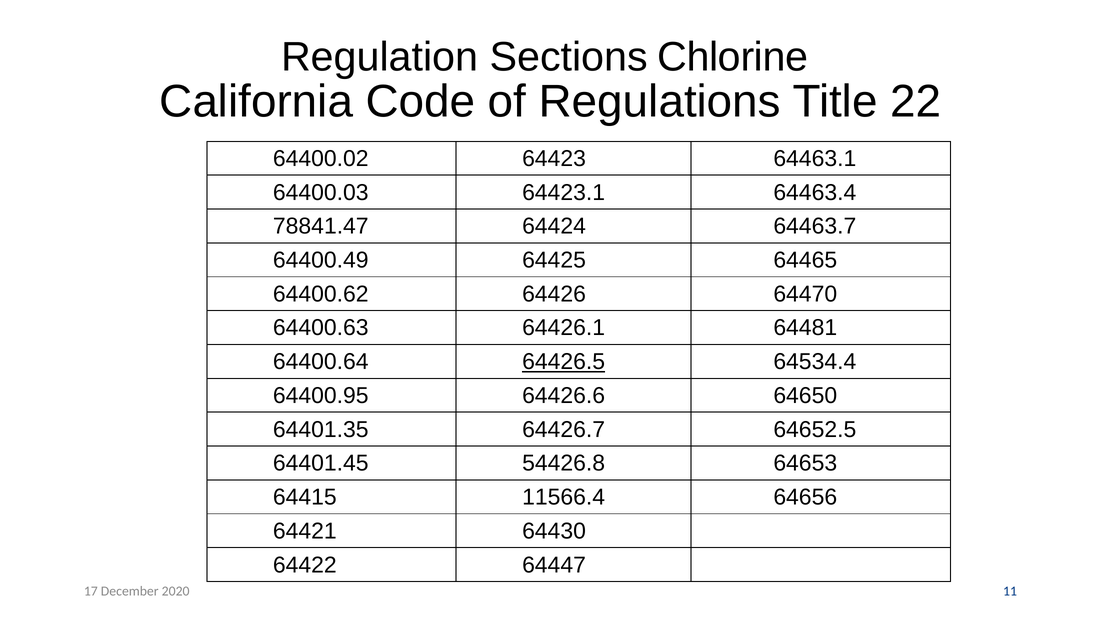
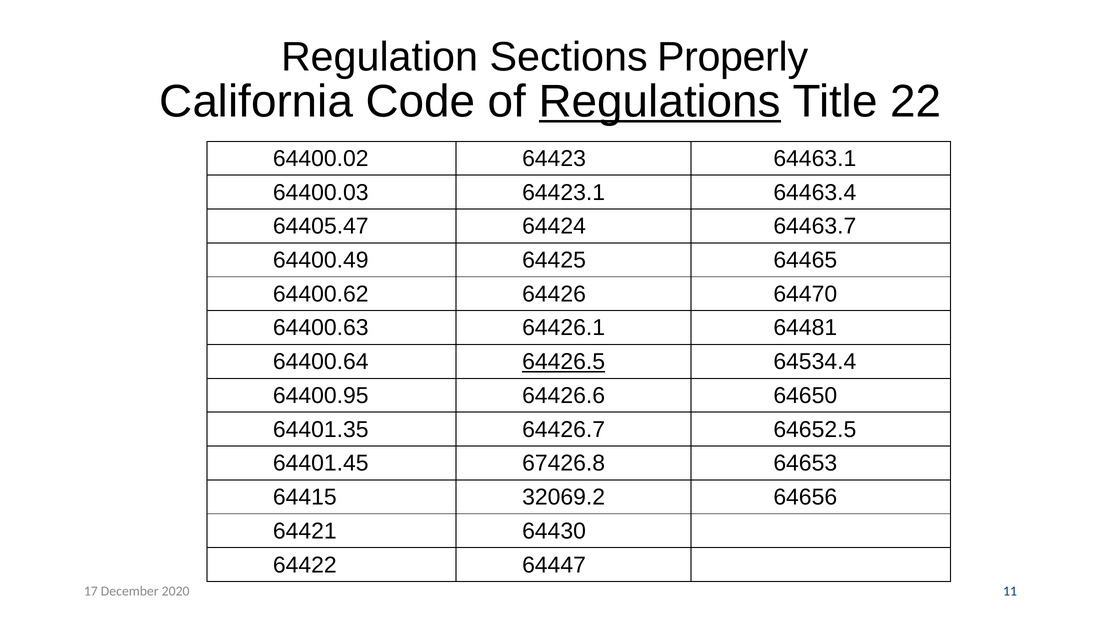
Chlorine: Chlorine -> Properly (733, 57)
Regulations underline: none -> present (660, 101)
78841.47: 78841.47 -> 64405.47 (321, 226)
54426.8: 54426.8 -> 67426.8 (564, 464)
11566.4: 11566.4 -> 32069.2 (564, 497)
